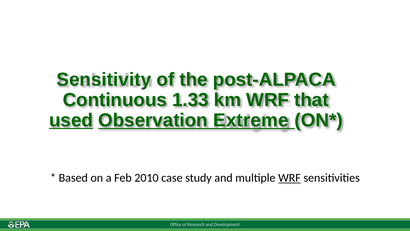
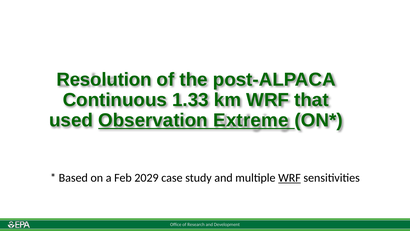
Sensitivity: Sensitivity -> Resolution (104, 80)
used underline: present -> none (71, 120)
2010: 2010 -> 2029 (147, 177)
